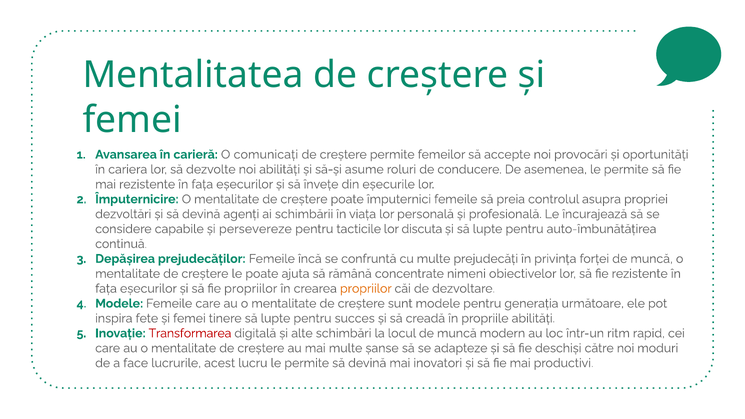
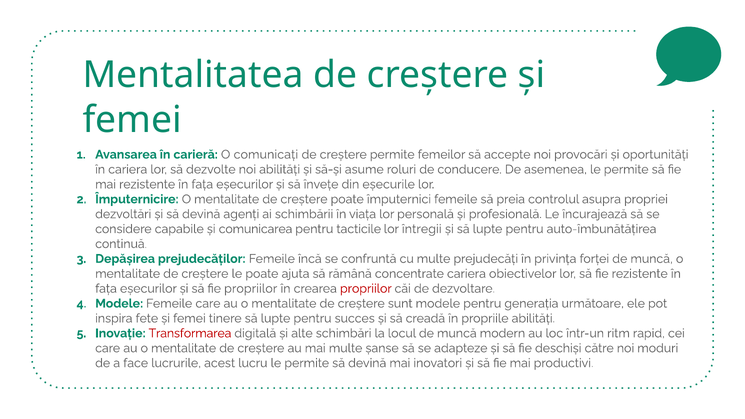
persevereze: persevereze -> comunicarea (256, 229)
discuta: discuta -> întregii (422, 229)
concentrate nimeni: nimeni -> cariera (466, 274)
propriilor colour: orange -> red (366, 289)
